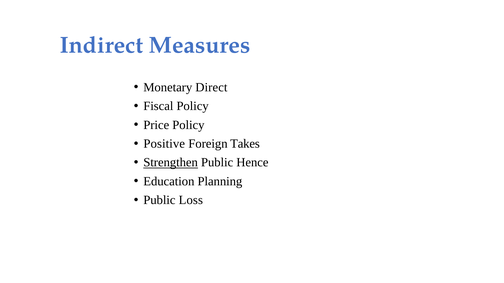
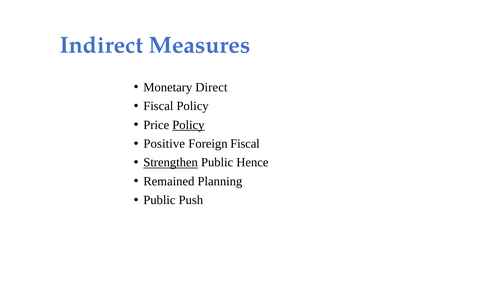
Policy underline: none -> present (188, 125)
Foreign Takes: Takes -> Fiscal (245, 144)
Education: Education -> Remained (169, 182)
Loss: Loss -> Push (191, 201)
